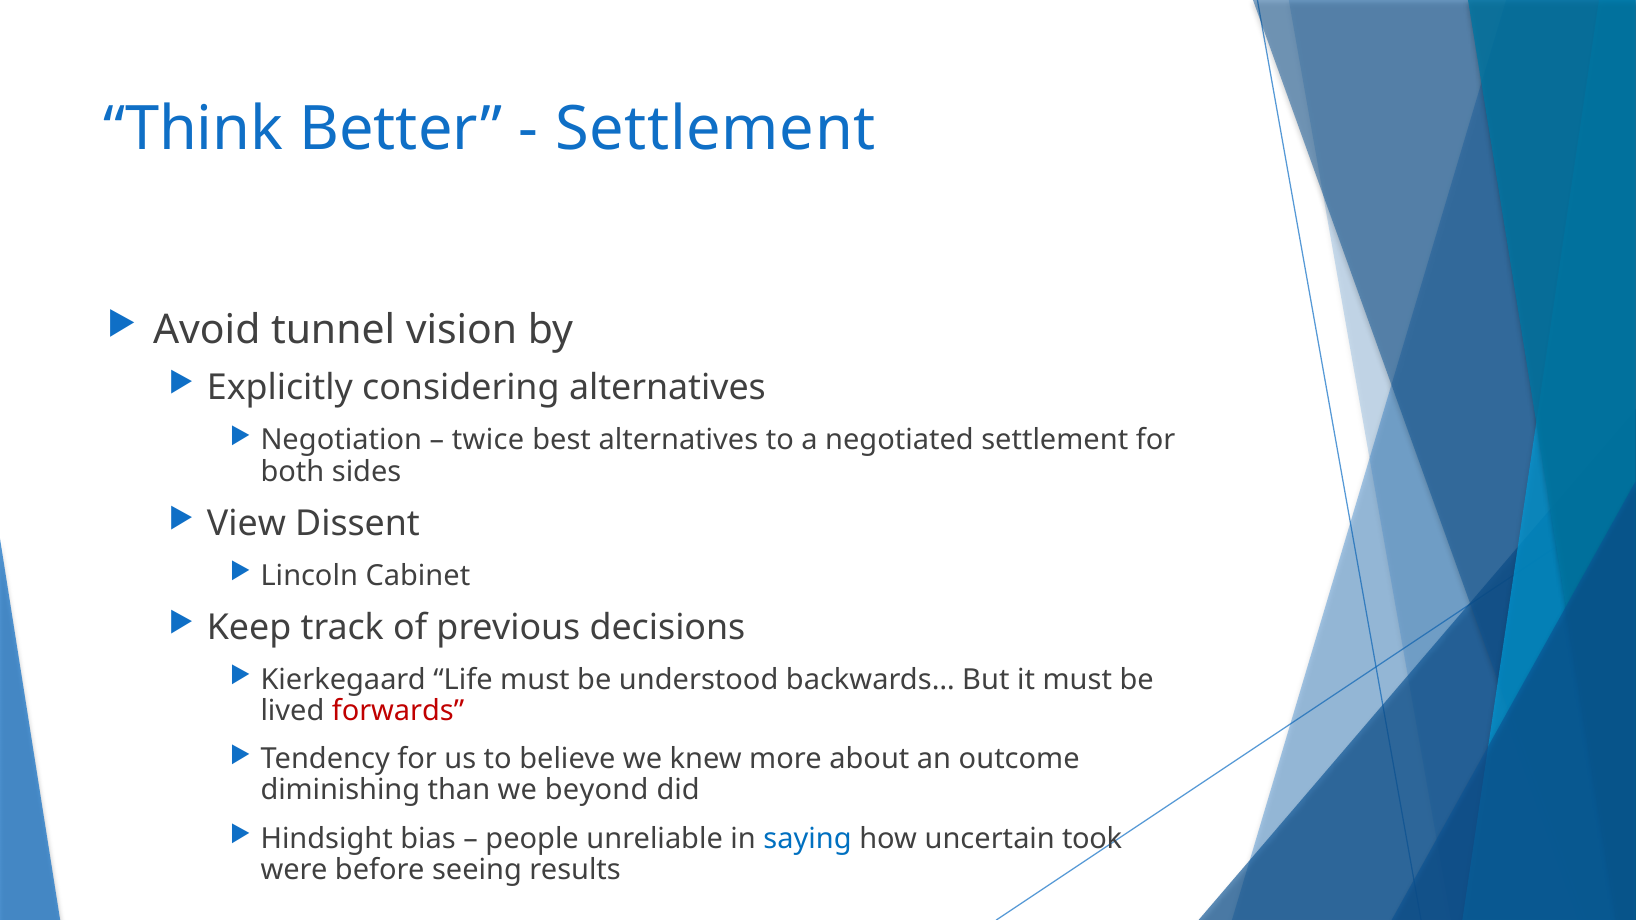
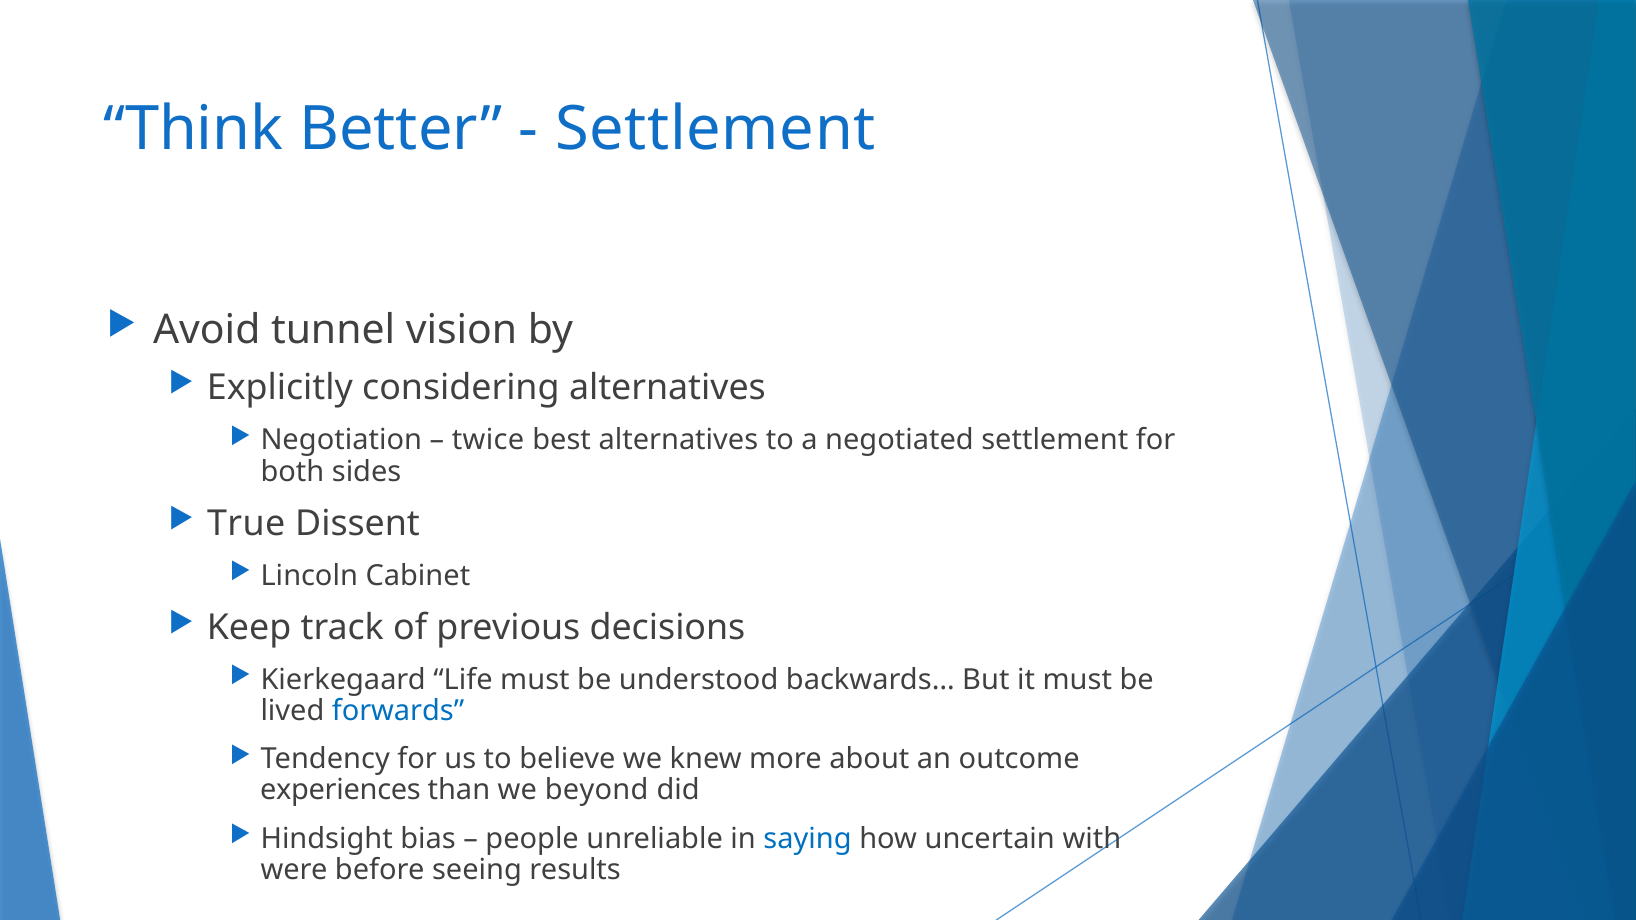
View: View -> True (246, 524)
forwards colour: red -> blue (398, 711)
diminishing: diminishing -> experiences (340, 791)
took: took -> with (1092, 839)
